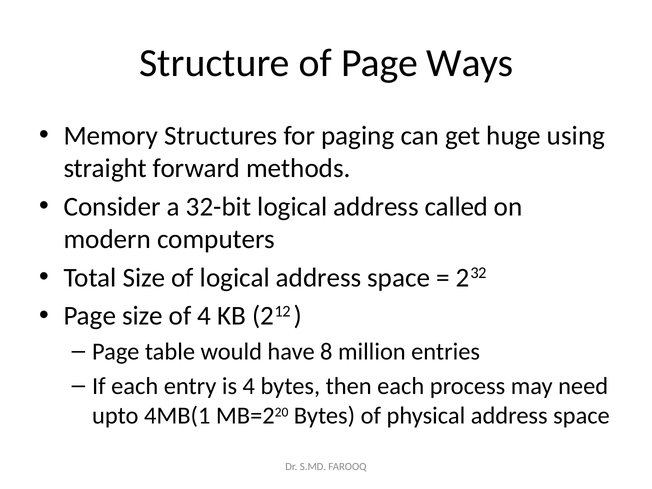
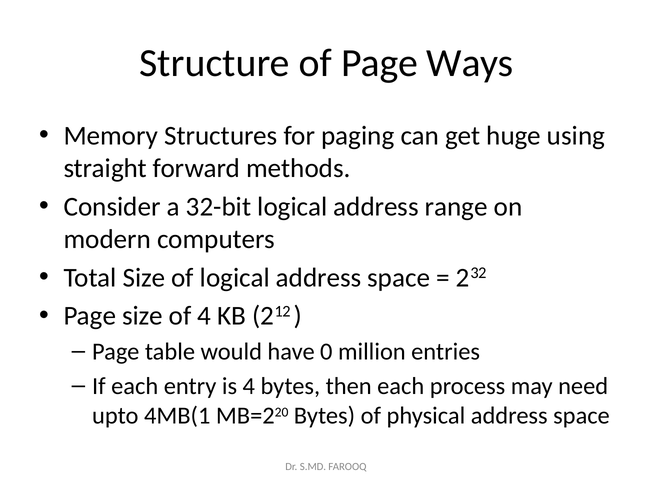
called: called -> range (456, 207)
8: 8 -> 0 (326, 352)
